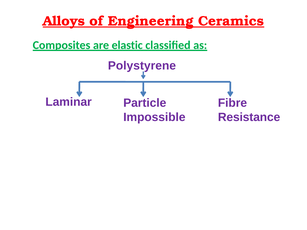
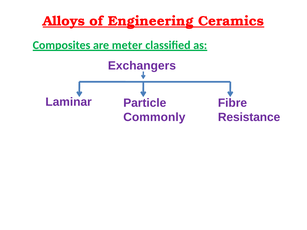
elastic: elastic -> meter (127, 45)
Polystyrene: Polystyrene -> Exchangers (142, 66)
Impossible: Impossible -> Commonly (154, 117)
